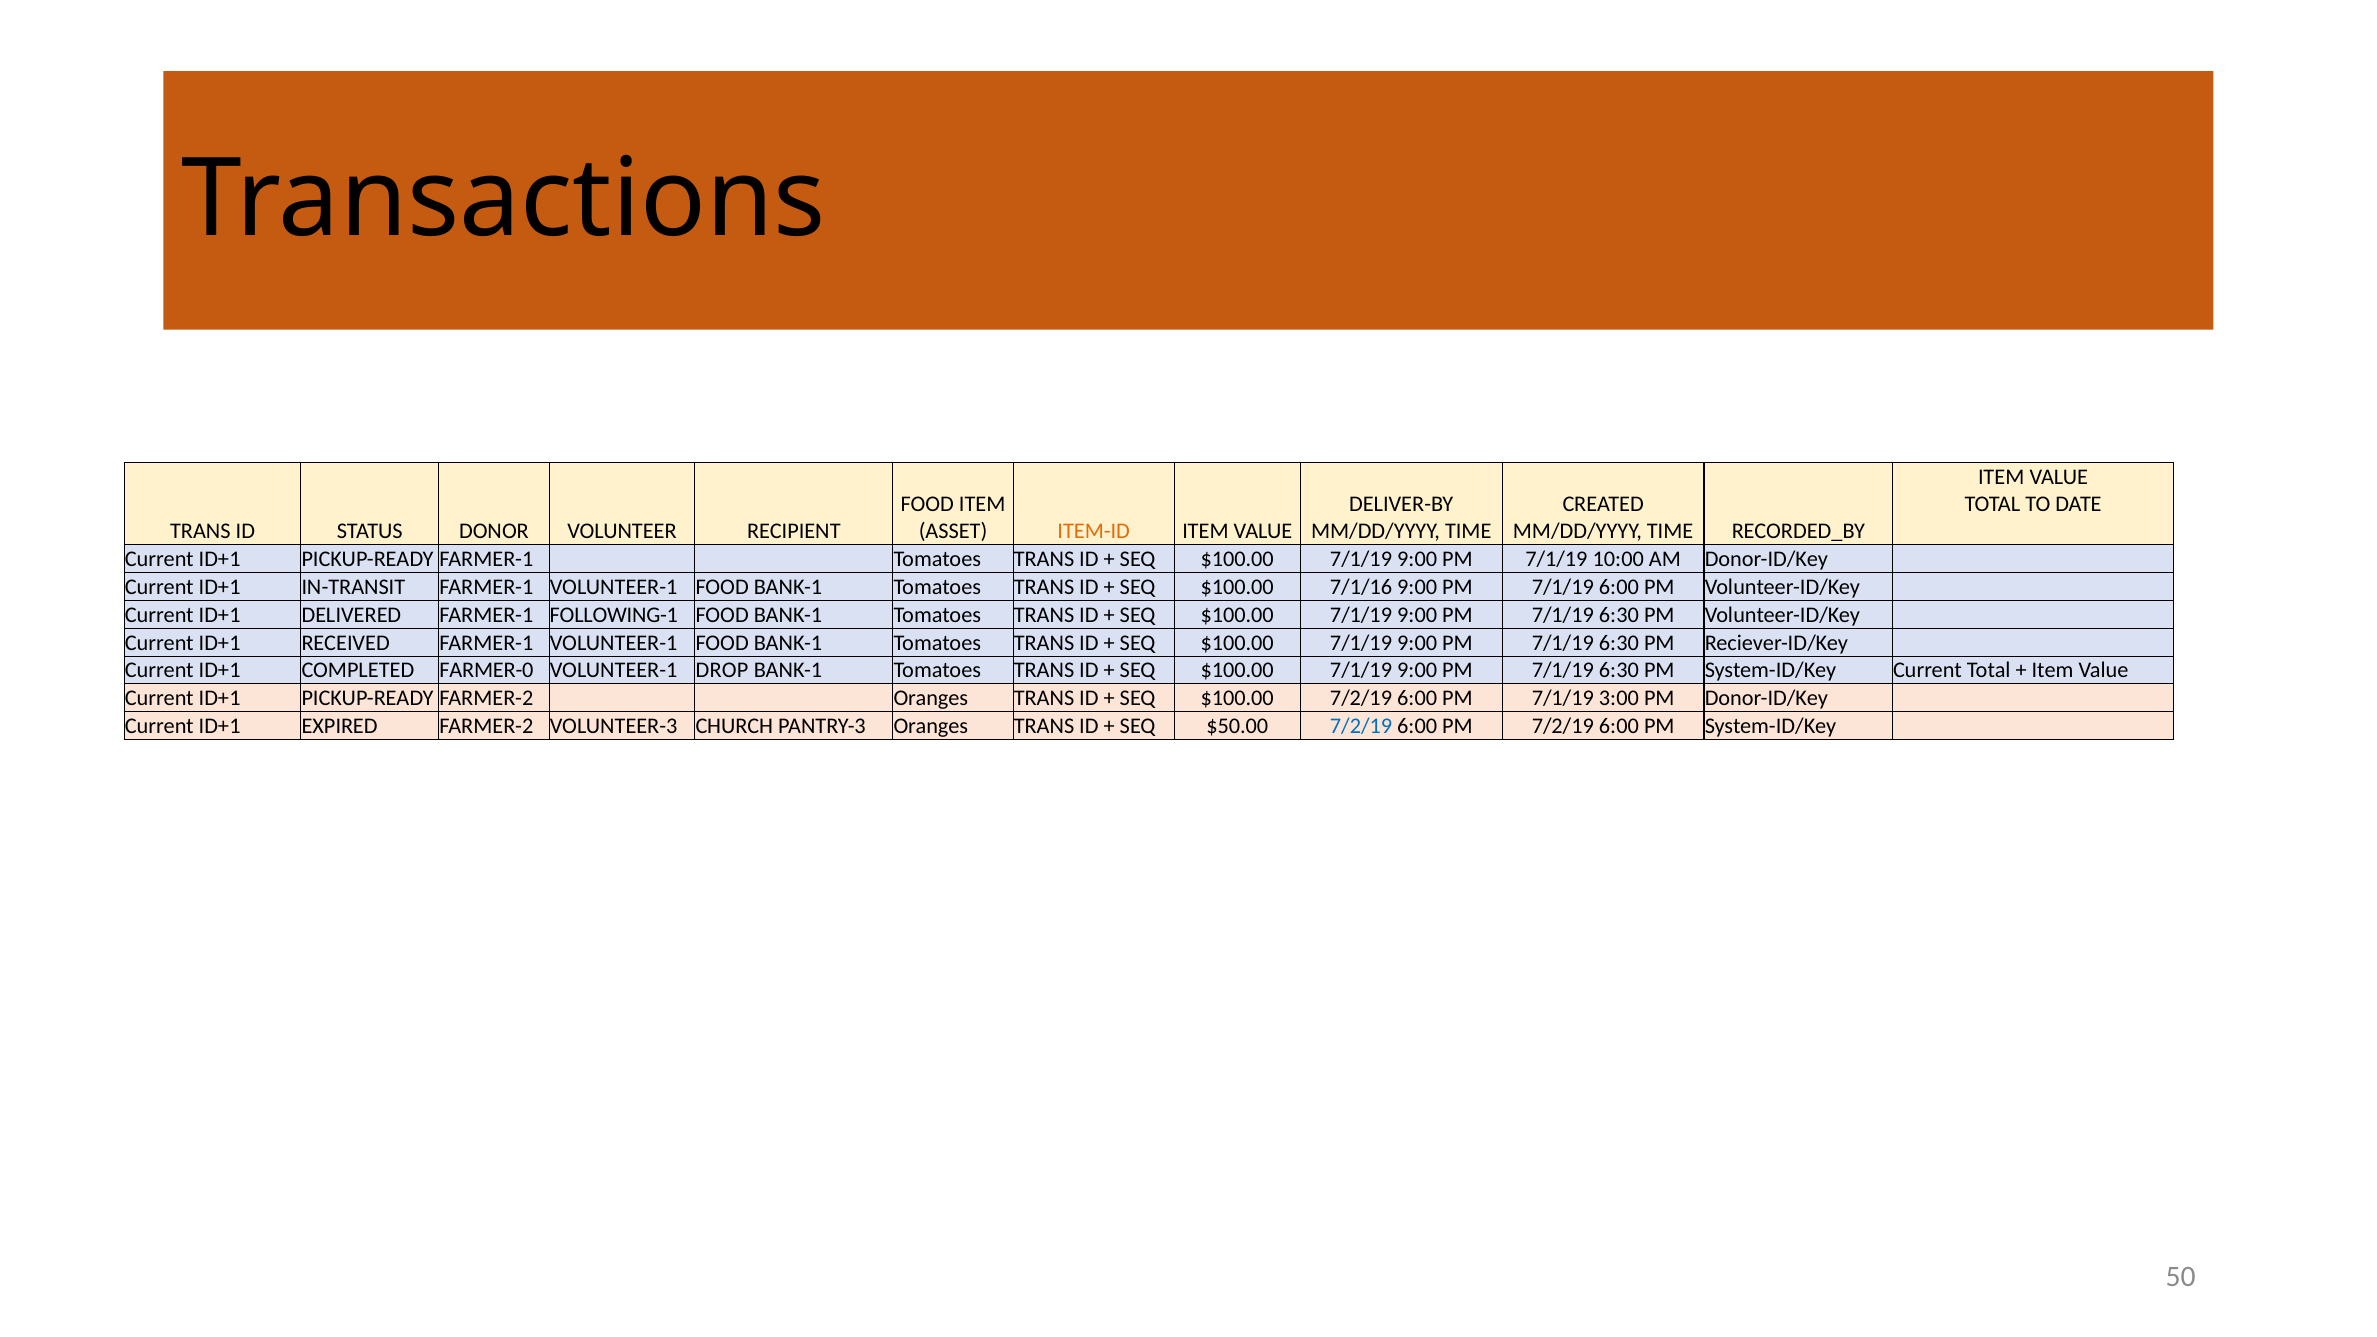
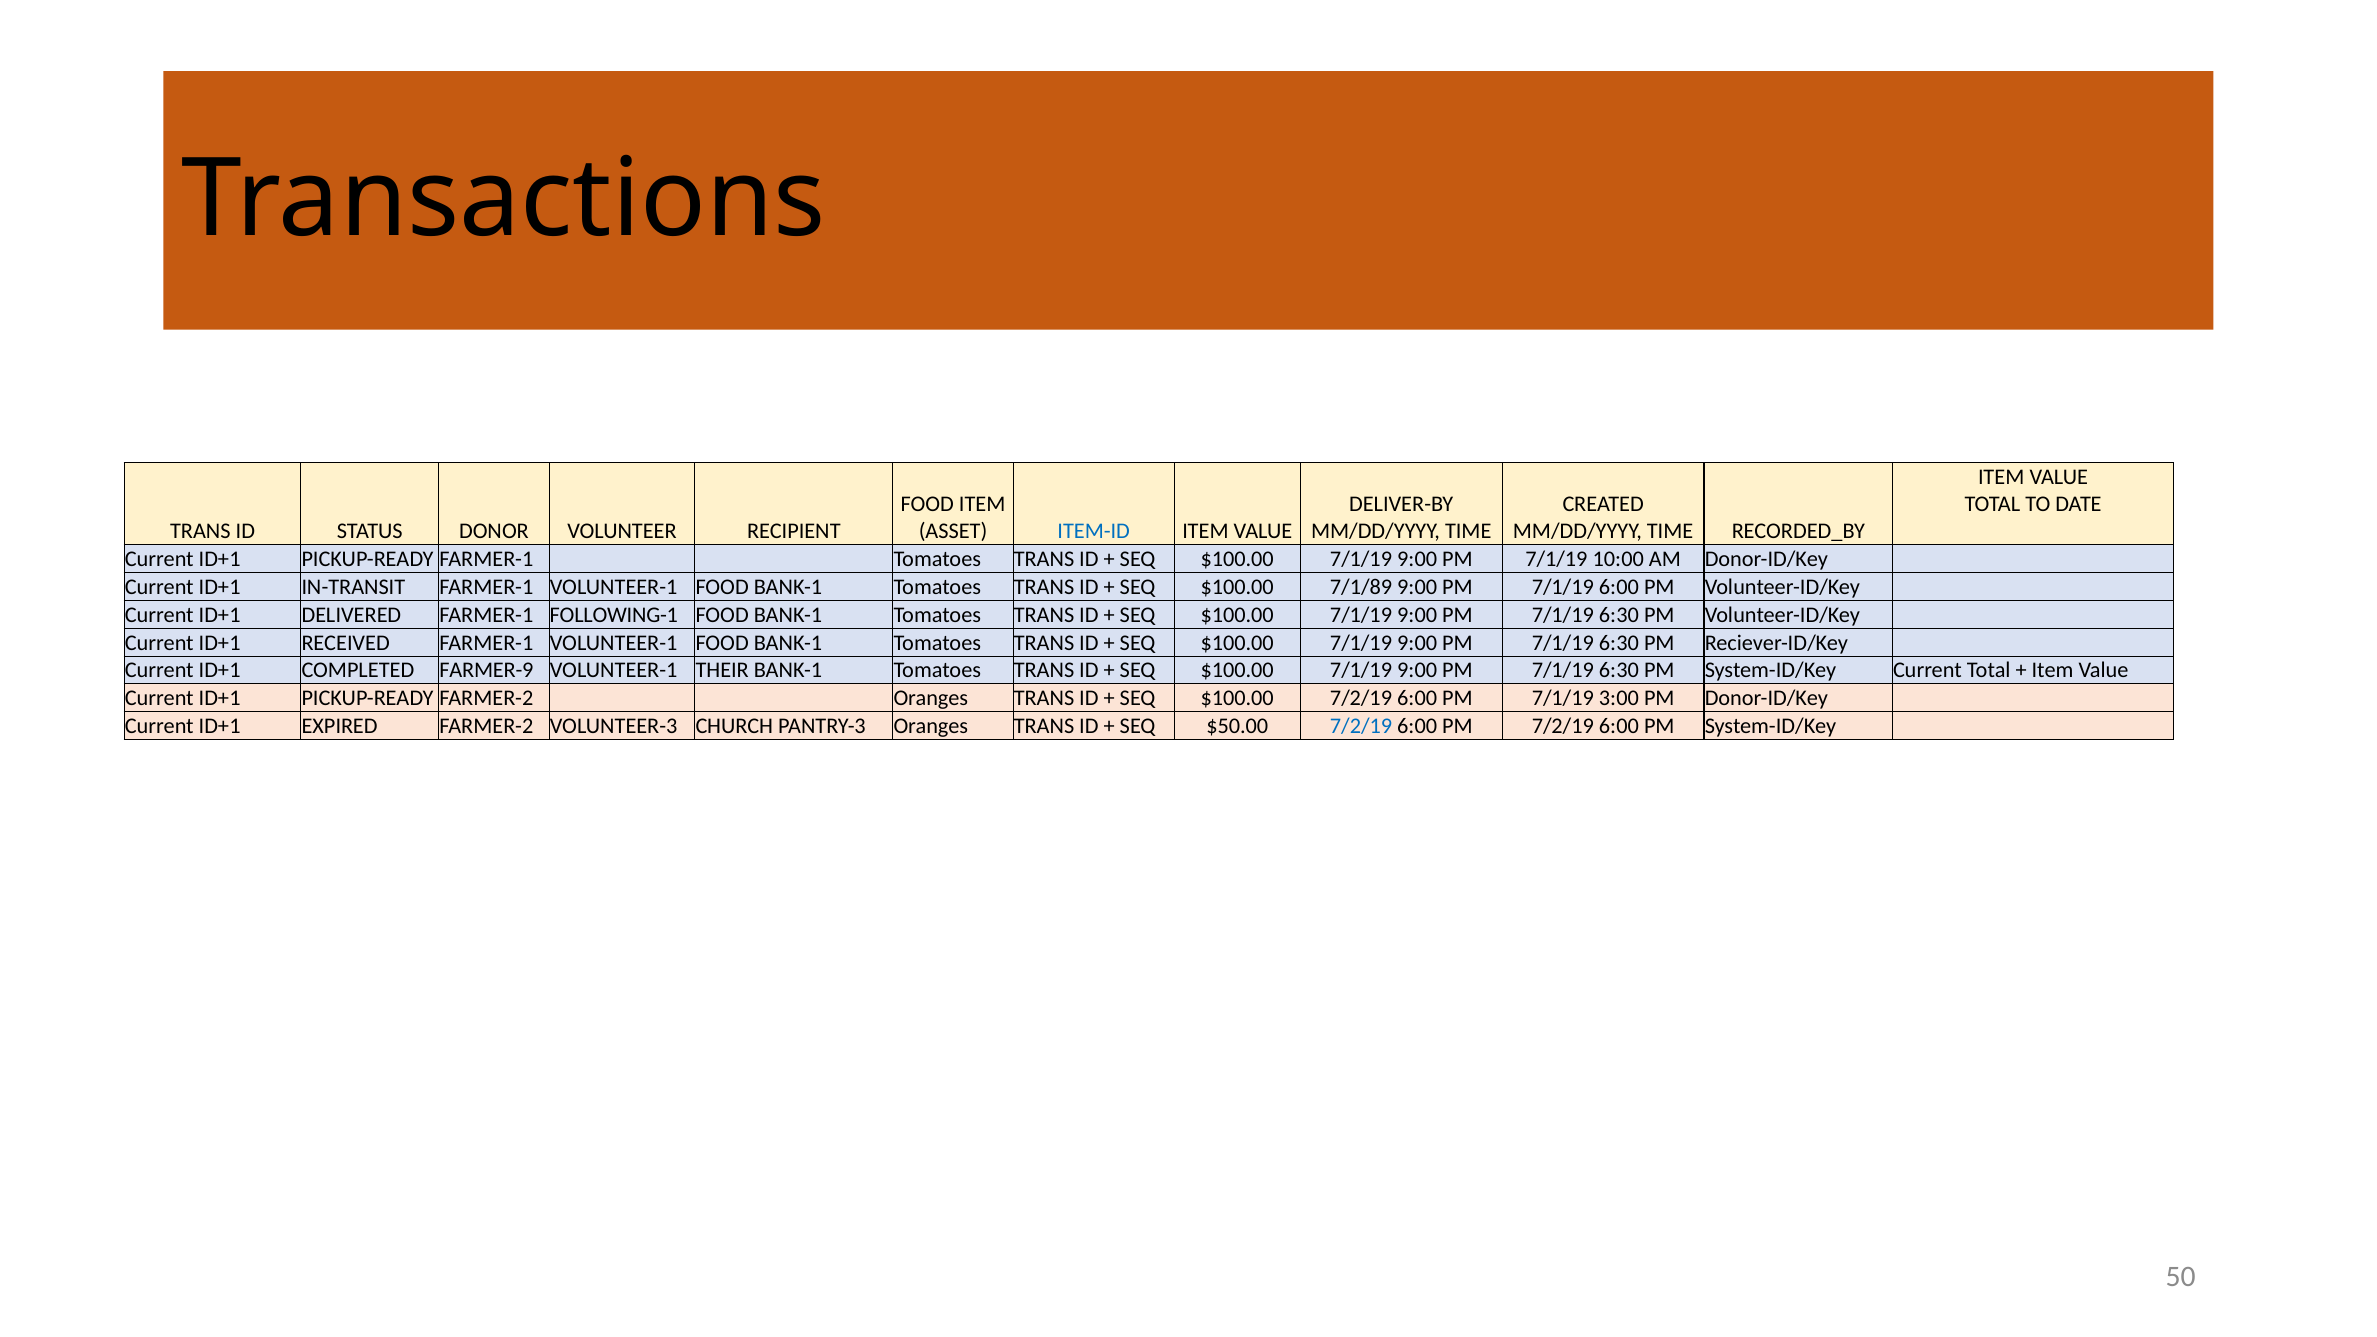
ITEM-ID colour: orange -> blue (1094, 531)
7/1/16: 7/1/16 -> 7/1/89 (1361, 587)
FARMER-0: FARMER-0 -> FARMER-9 (486, 671)
DROP: DROP -> THEIR (722, 671)
